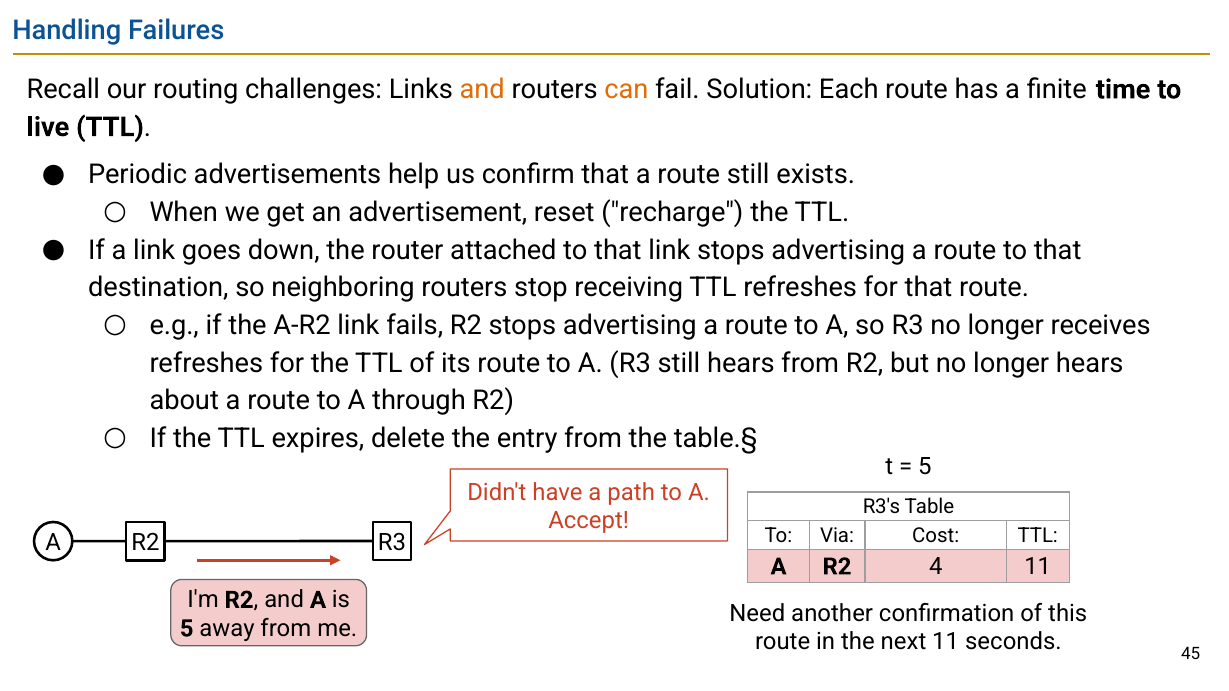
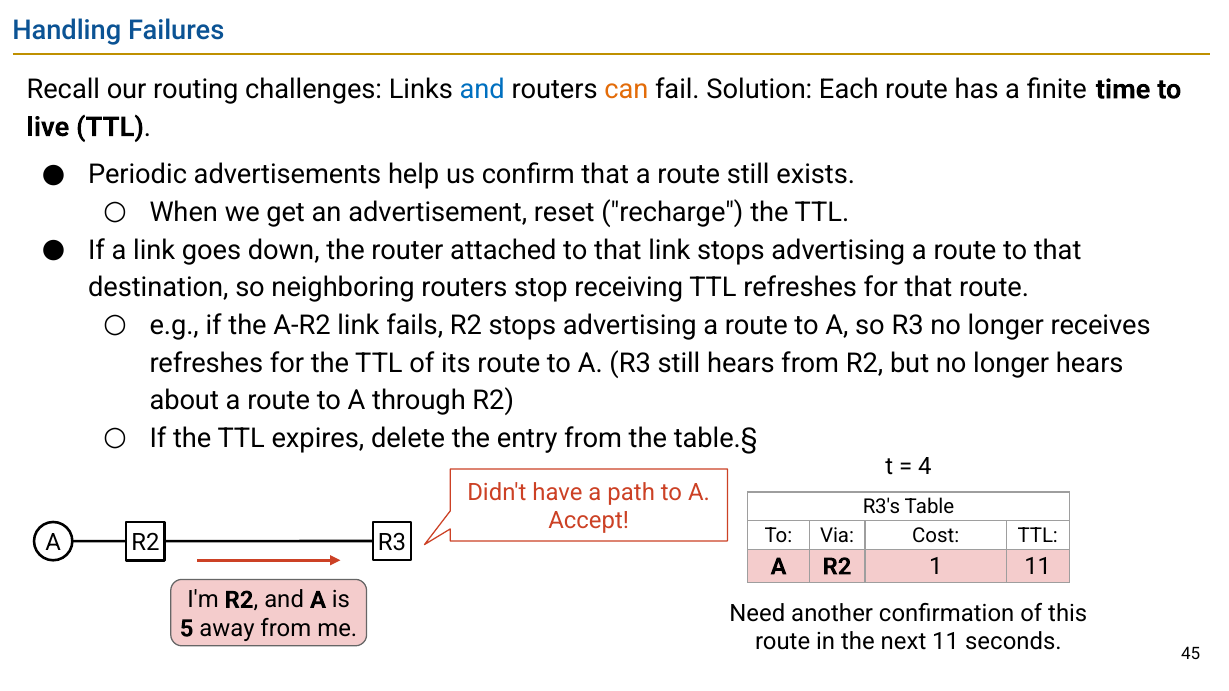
and colour: orange -> blue (482, 90)
5: 5 -> 4 (925, 466)
4: 4 -> 1 (936, 567)
